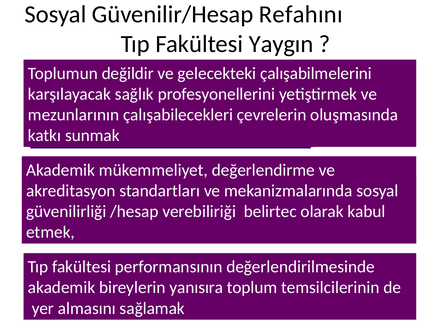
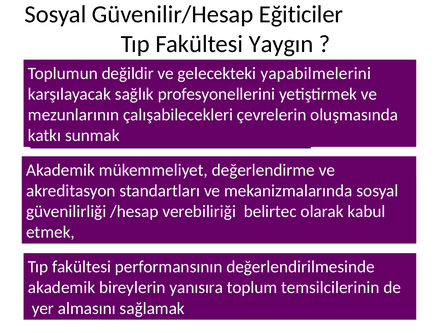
Refahını: Refahını -> Eğiticiler (301, 14)
gelecekteki çalışabilmelerini: çalışabilmelerini -> yapabilmelerini (316, 73)
